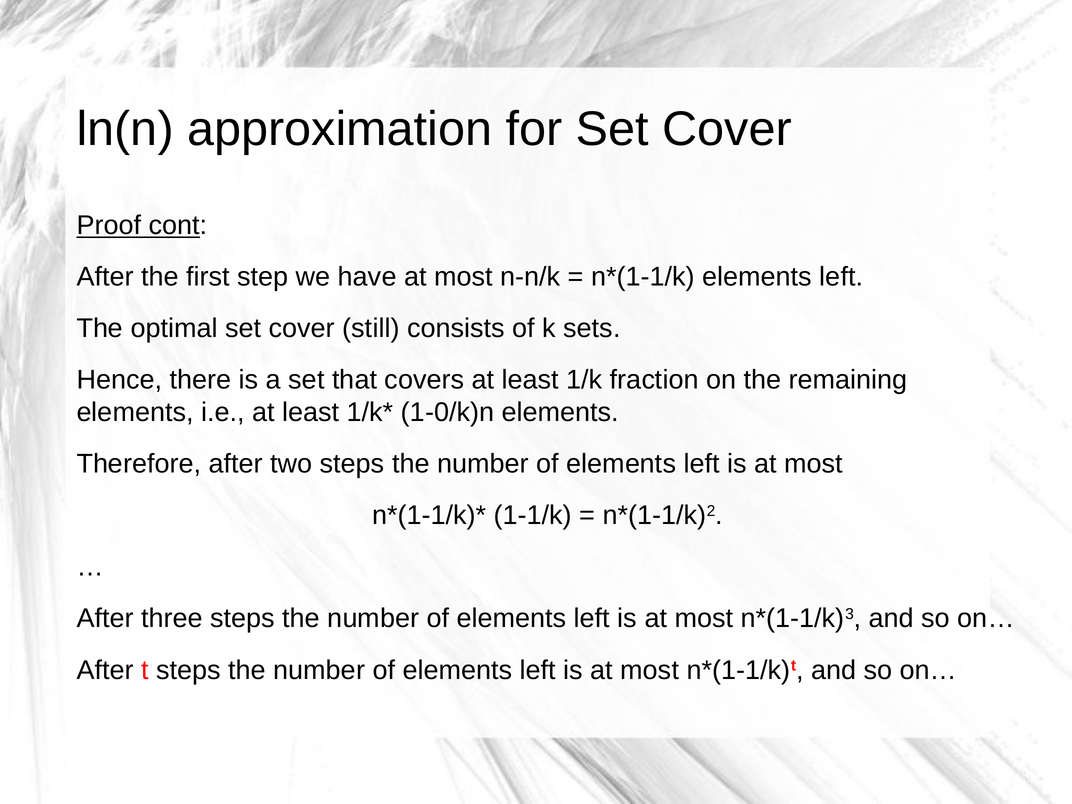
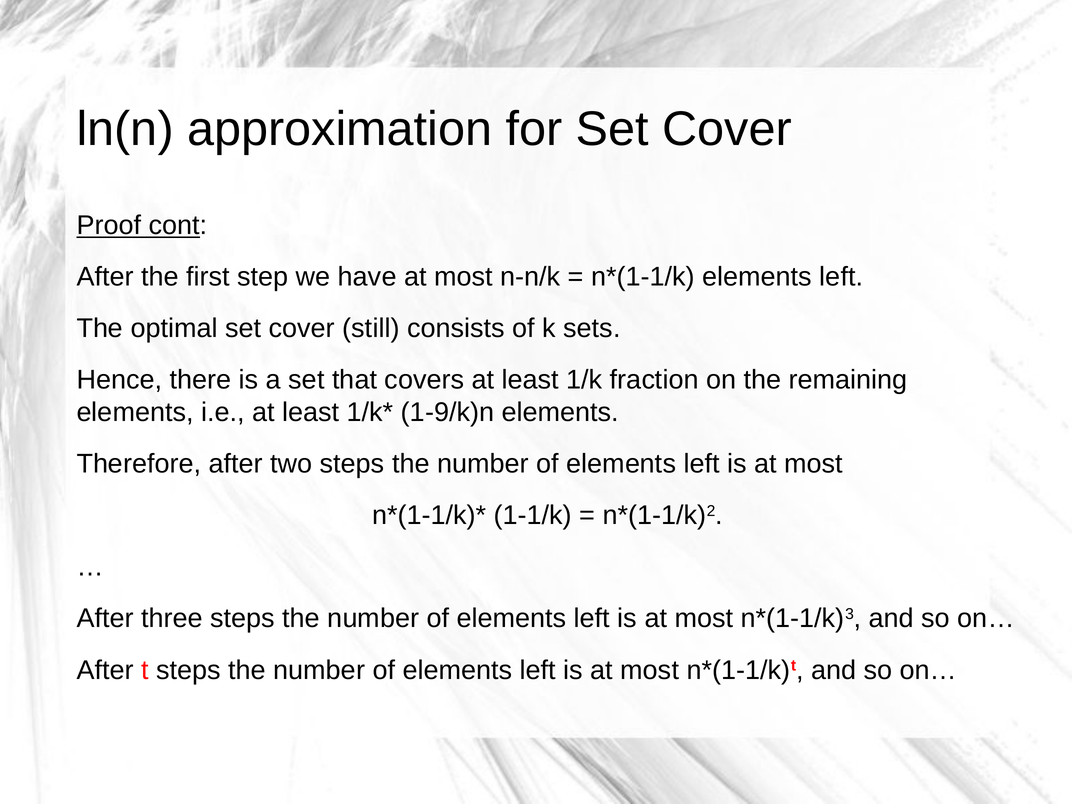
1-0/k)n: 1-0/k)n -> 1-9/k)n (448, 412)
